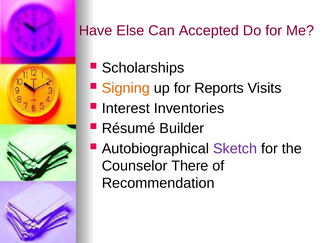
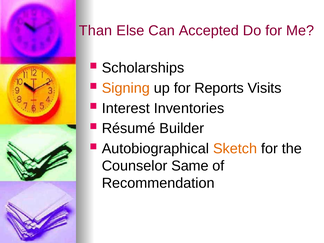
Have: Have -> Than (96, 31)
Sketch colour: purple -> orange (235, 149)
There: There -> Same (190, 166)
